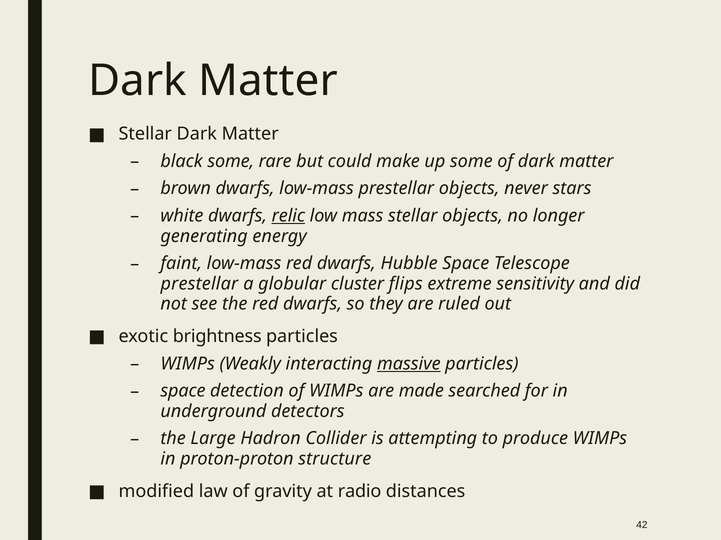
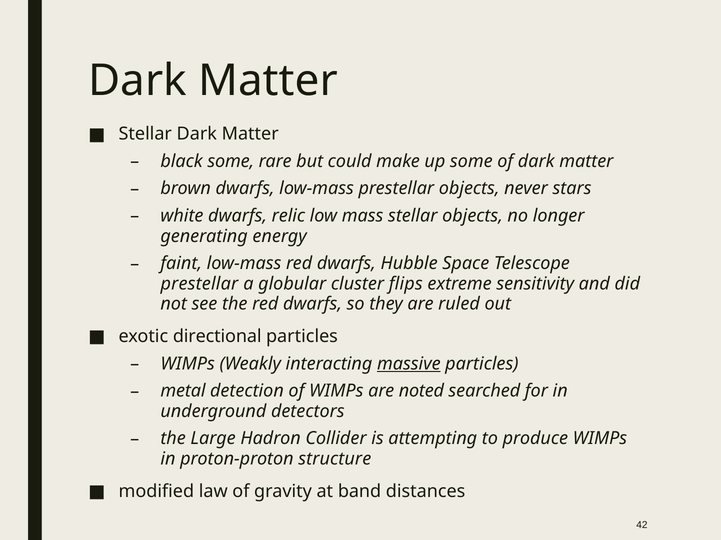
relic underline: present -> none (288, 216)
brightness: brightness -> directional (217, 337)
space: space -> metal (183, 391)
made: made -> noted (421, 391)
radio: radio -> band (360, 492)
